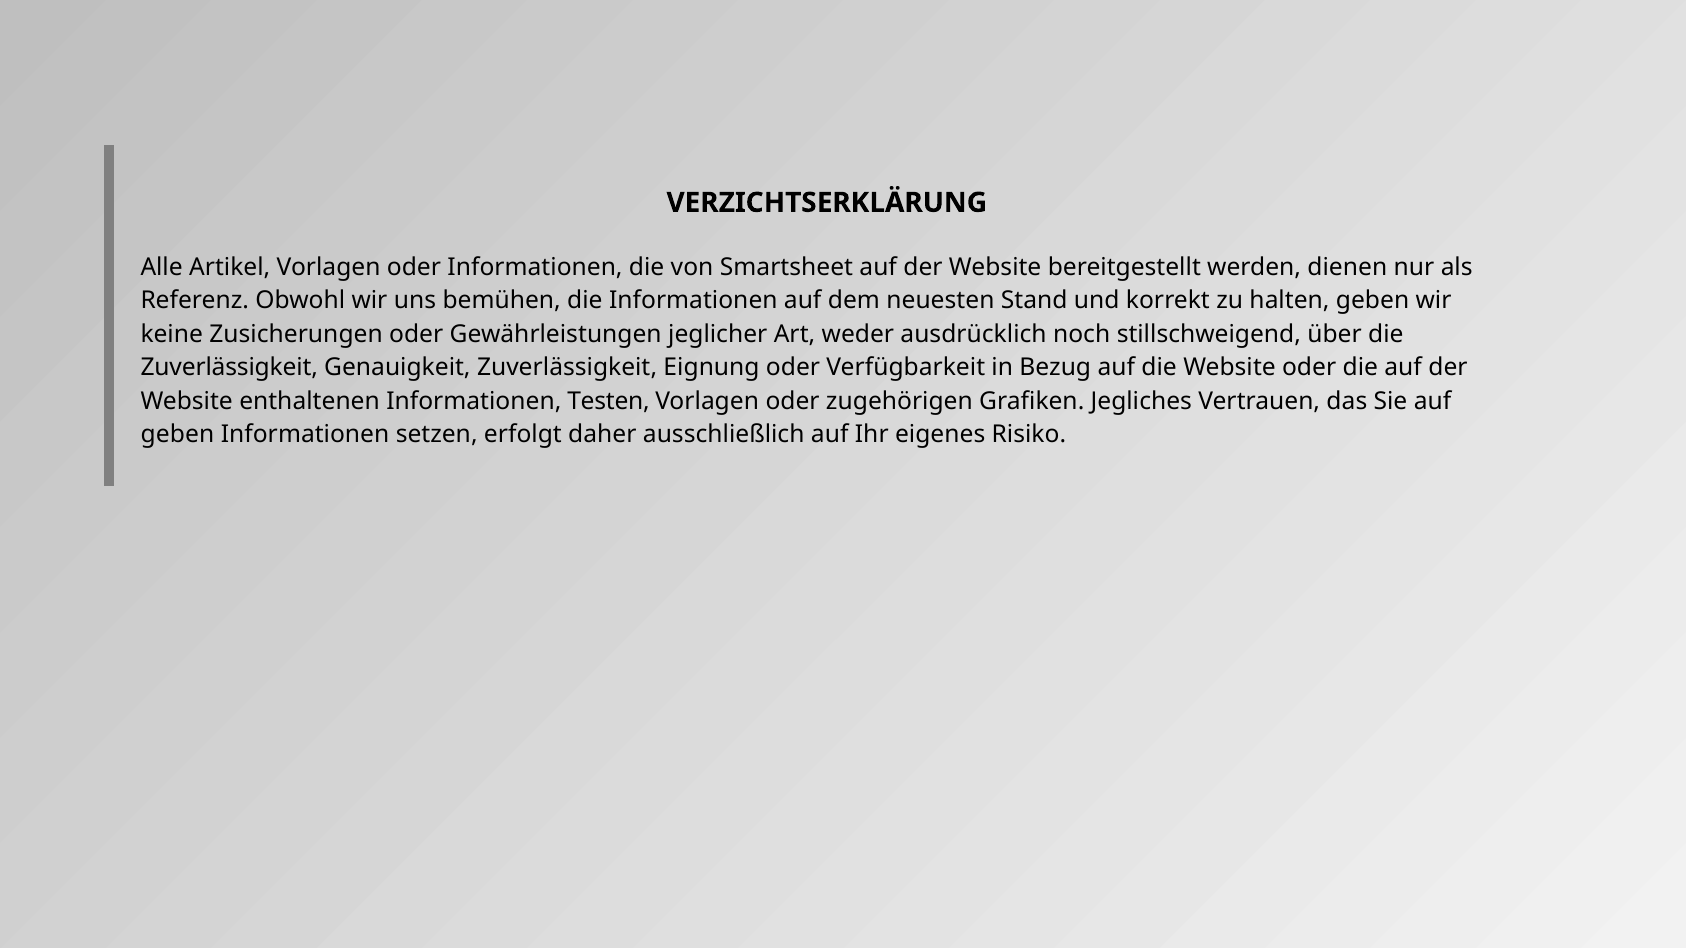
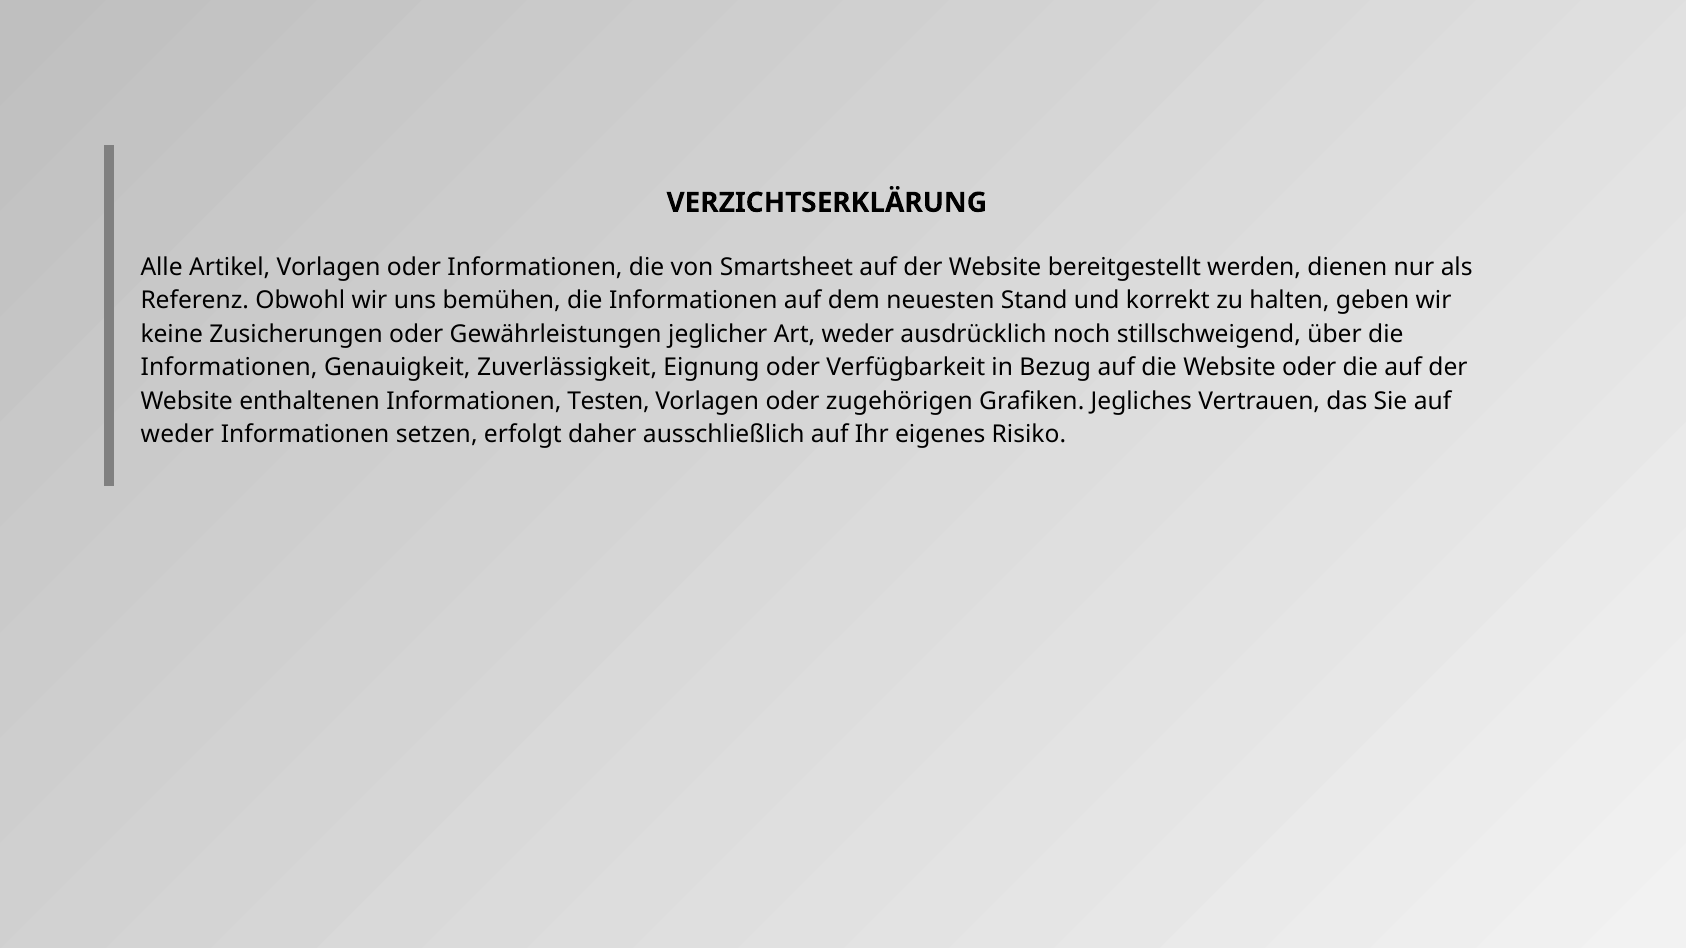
Zuverlässigkeit: Zuverlässigkeit -> Informationen (229, 368)
geben: geben -> weder (177, 435)
